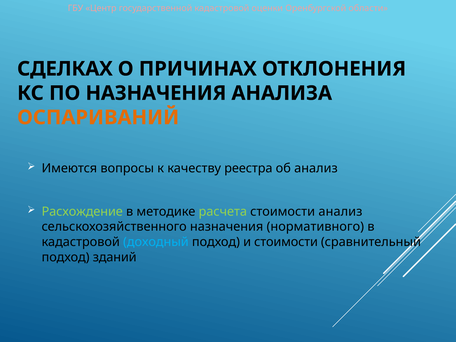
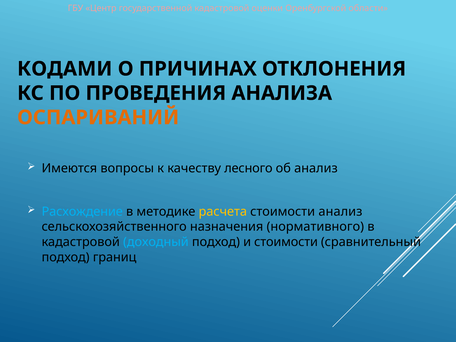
СДЕЛКАХ: СДЕЛКАХ -> КОДАМИ (65, 69)
ПО НАЗНАЧЕНИЯ: НАЗНАЧЕНИЯ -> ПРОВЕДЕНИЯ (156, 93)
реестра: реестра -> лесного (248, 168)
Расхождение colour: light green -> light blue (82, 212)
расчета colour: light green -> yellow (223, 212)
зданий: зданий -> границ (115, 257)
